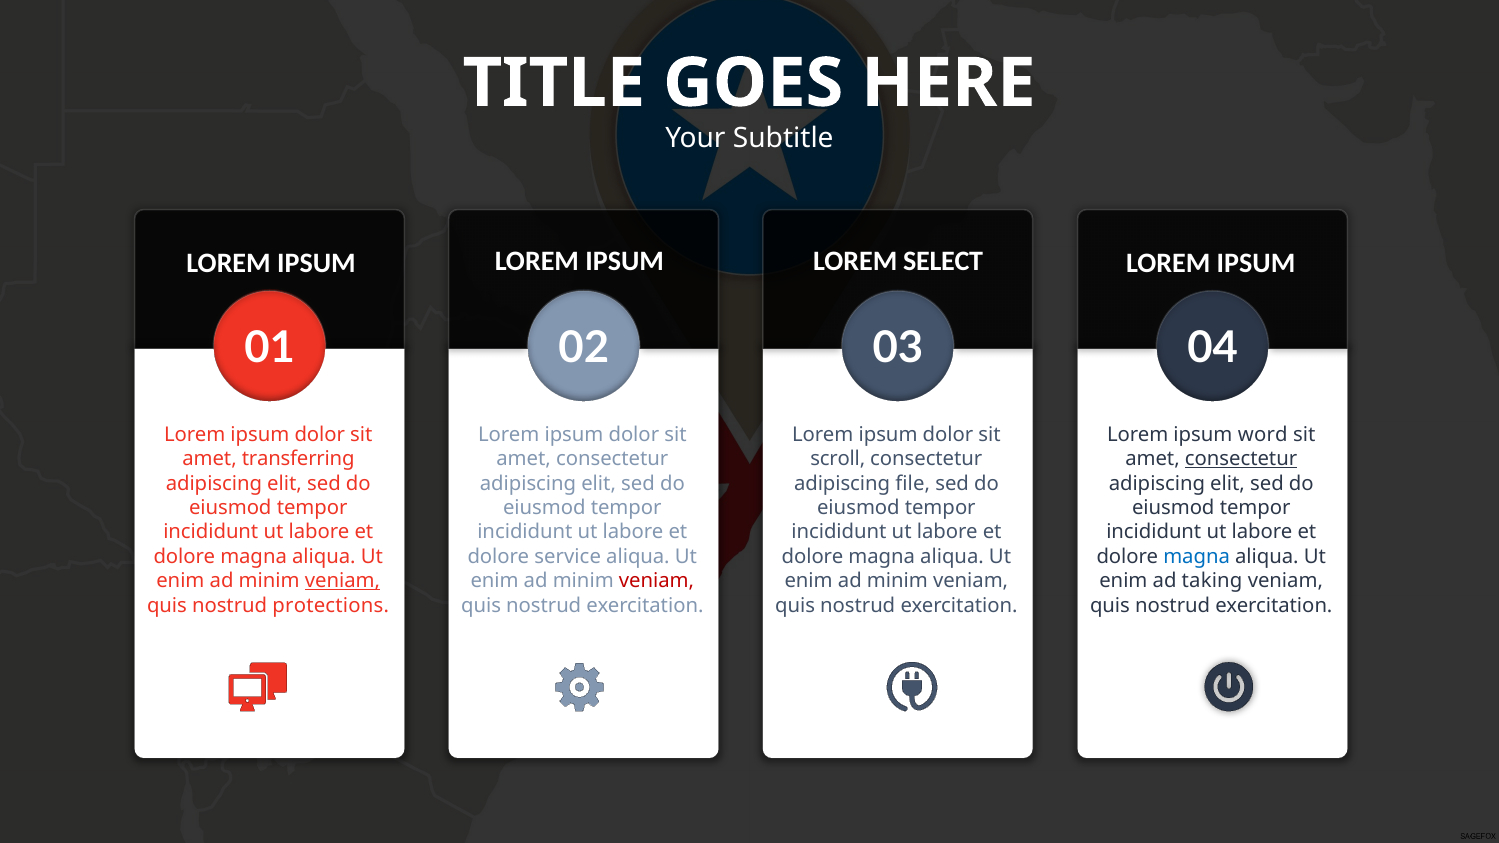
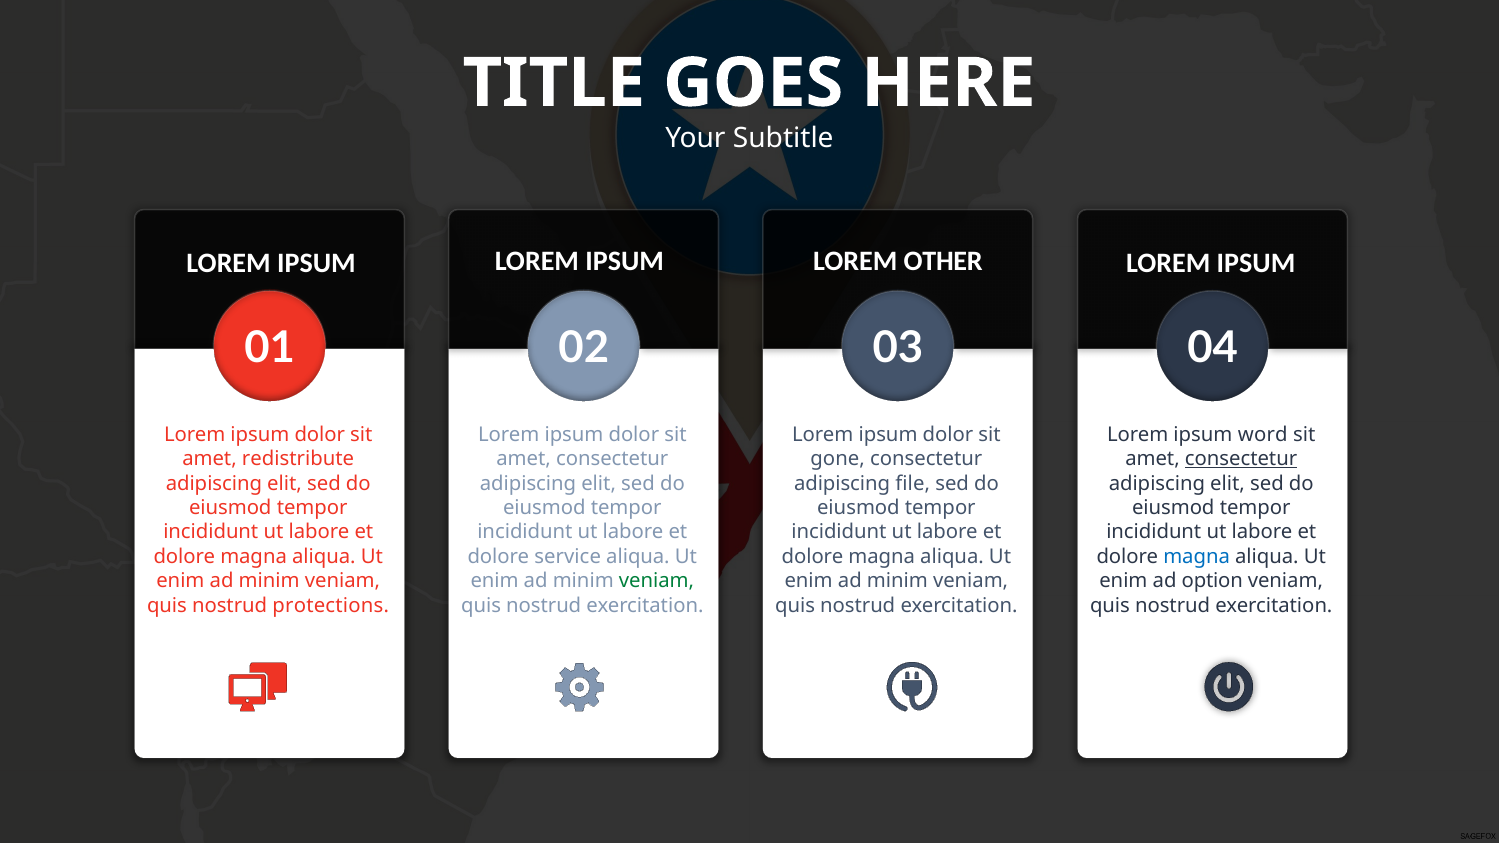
SELECT: SELECT -> OTHER (943, 261)
transferring: transferring -> redistribute (298, 459)
scroll: scroll -> gone (838, 459)
veniam underline: present -> none (342, 581)
veniam colour: red -> green (657, 581)
taking: taking -> option (1212, 581)
